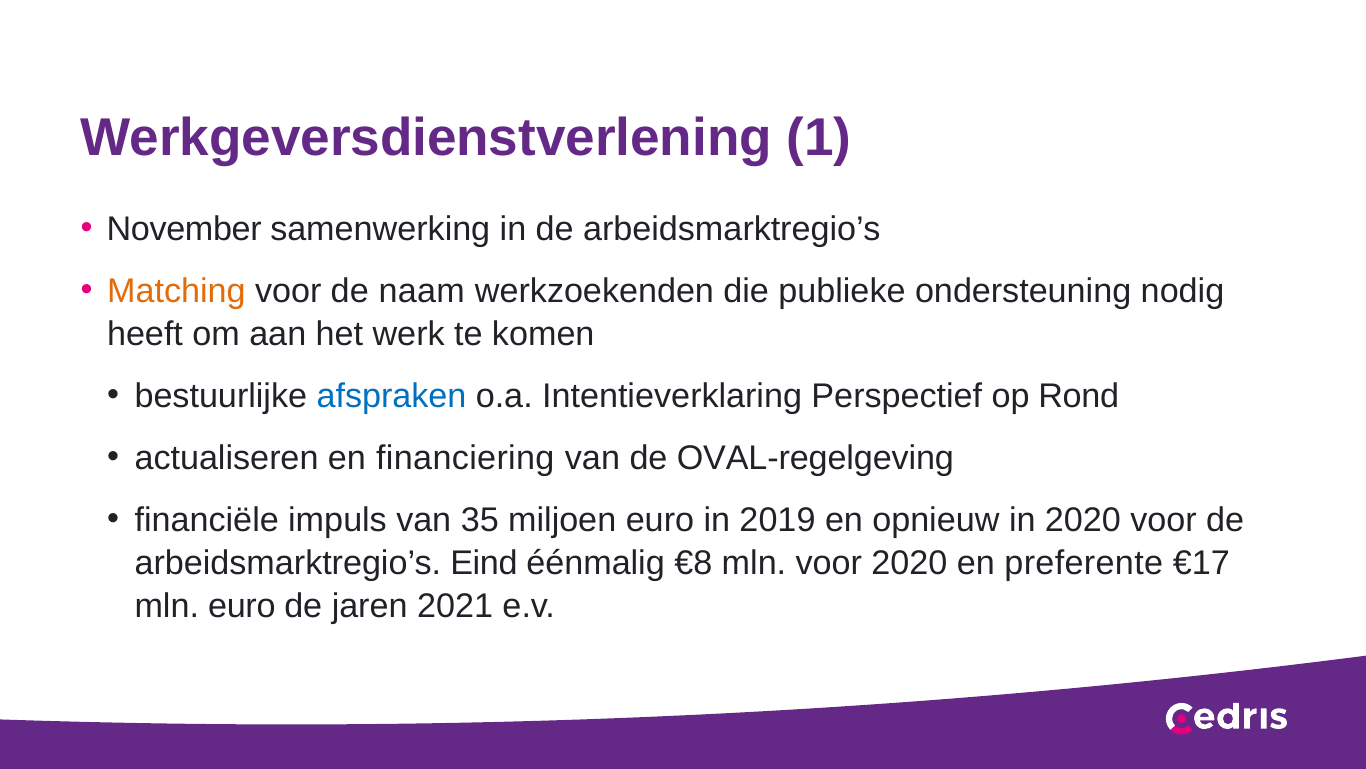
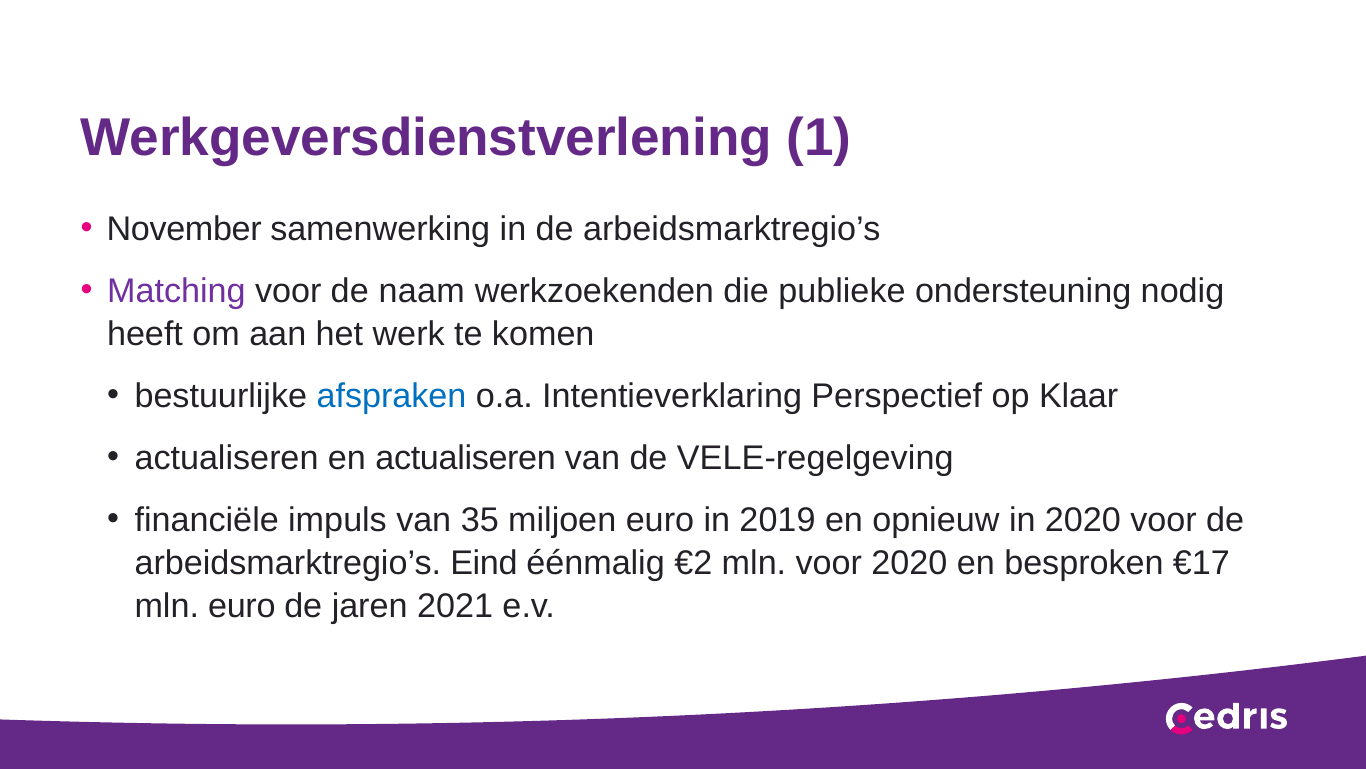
Matching colour: orange -> purple (176, 291)
Rond: Rond -> Klaar (1079, 396)
en financiering: financiering -> actualiseren (466, 458)
OVAL-regelgeving: OVAL-regelgeving -> VELE-regelgeving (815, 458)
€8: €8 -> €2 (693, 563)
preferente: preferente -> besproken (1084, 563)
